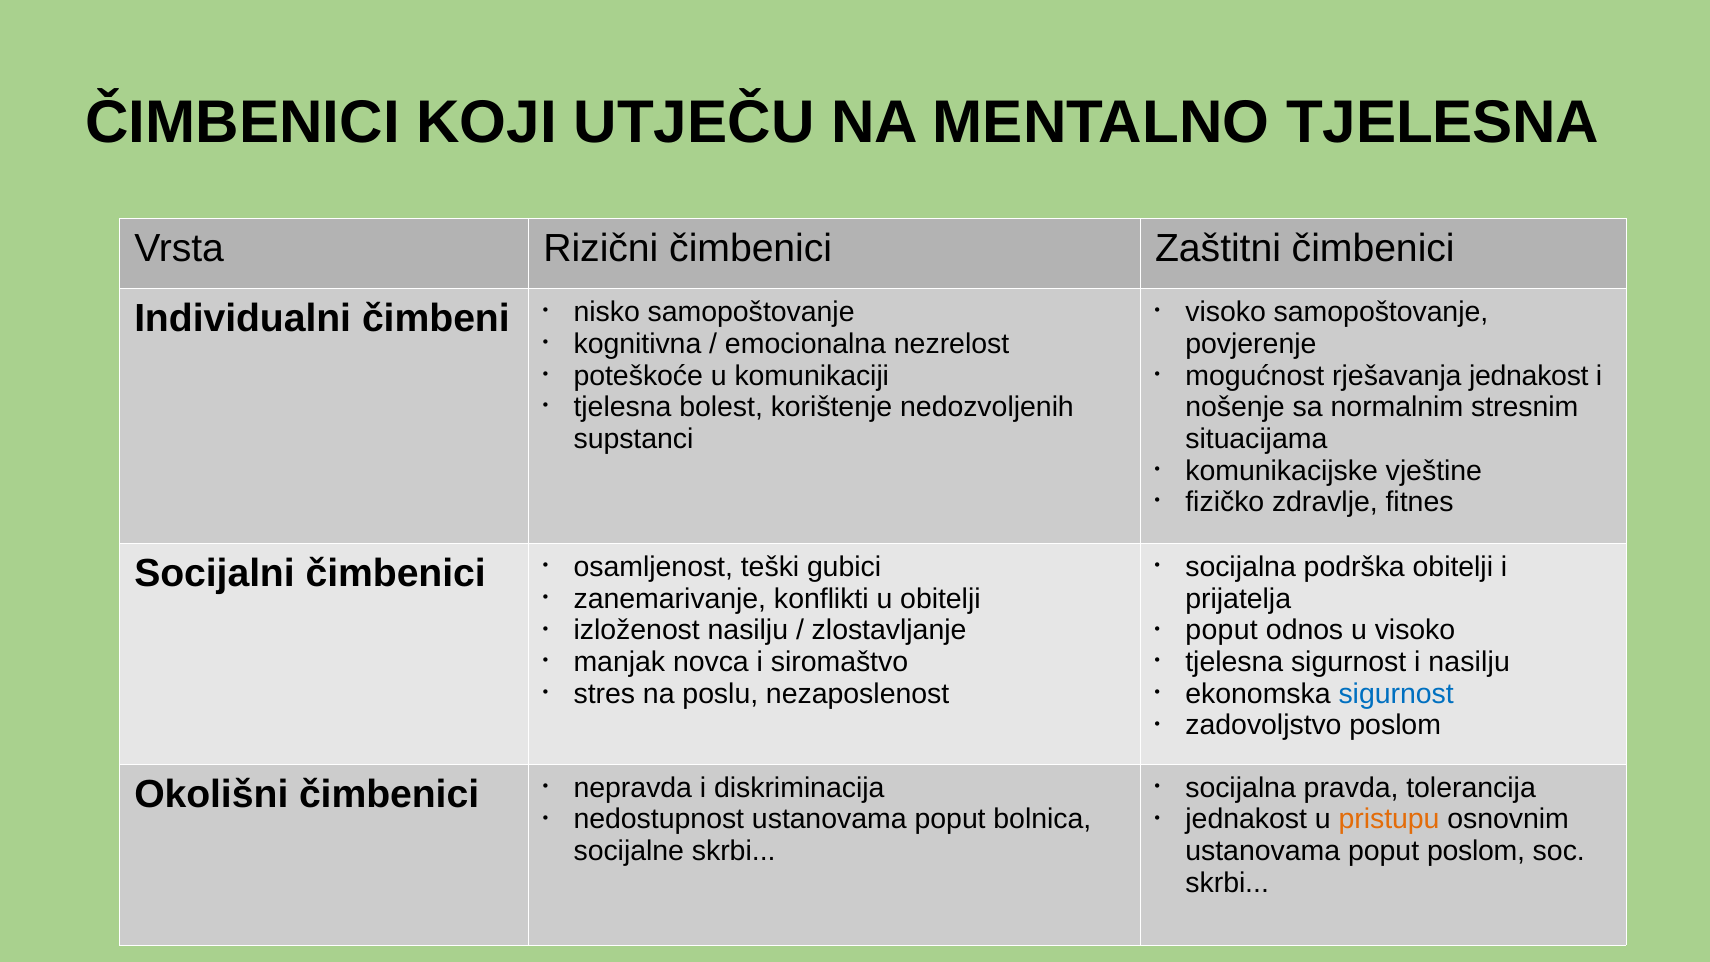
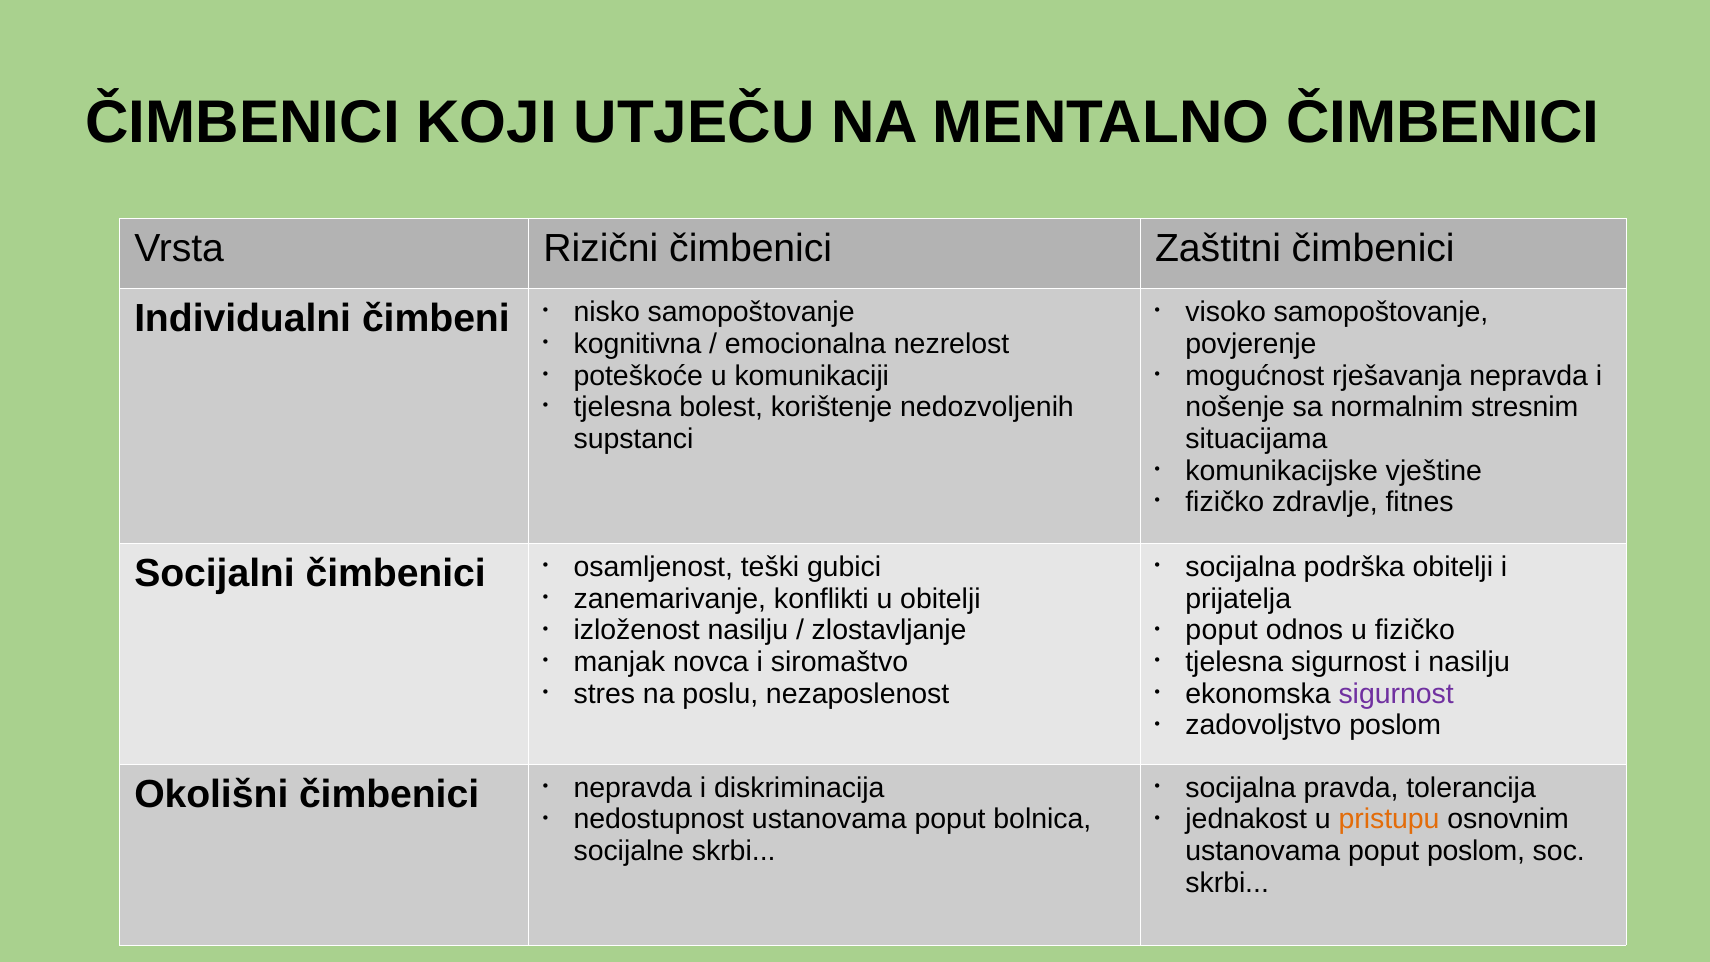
MENTALNO TJELESNA: TJELESNA -> ČIMBENICI (1443, 123)
rješavanja jednakost: jednakost -> nepravda (1529, 376)
u visoko: visoko -> fizičko (1415, 630)
sigurnost colour: blue -> purple (1396, 694)
